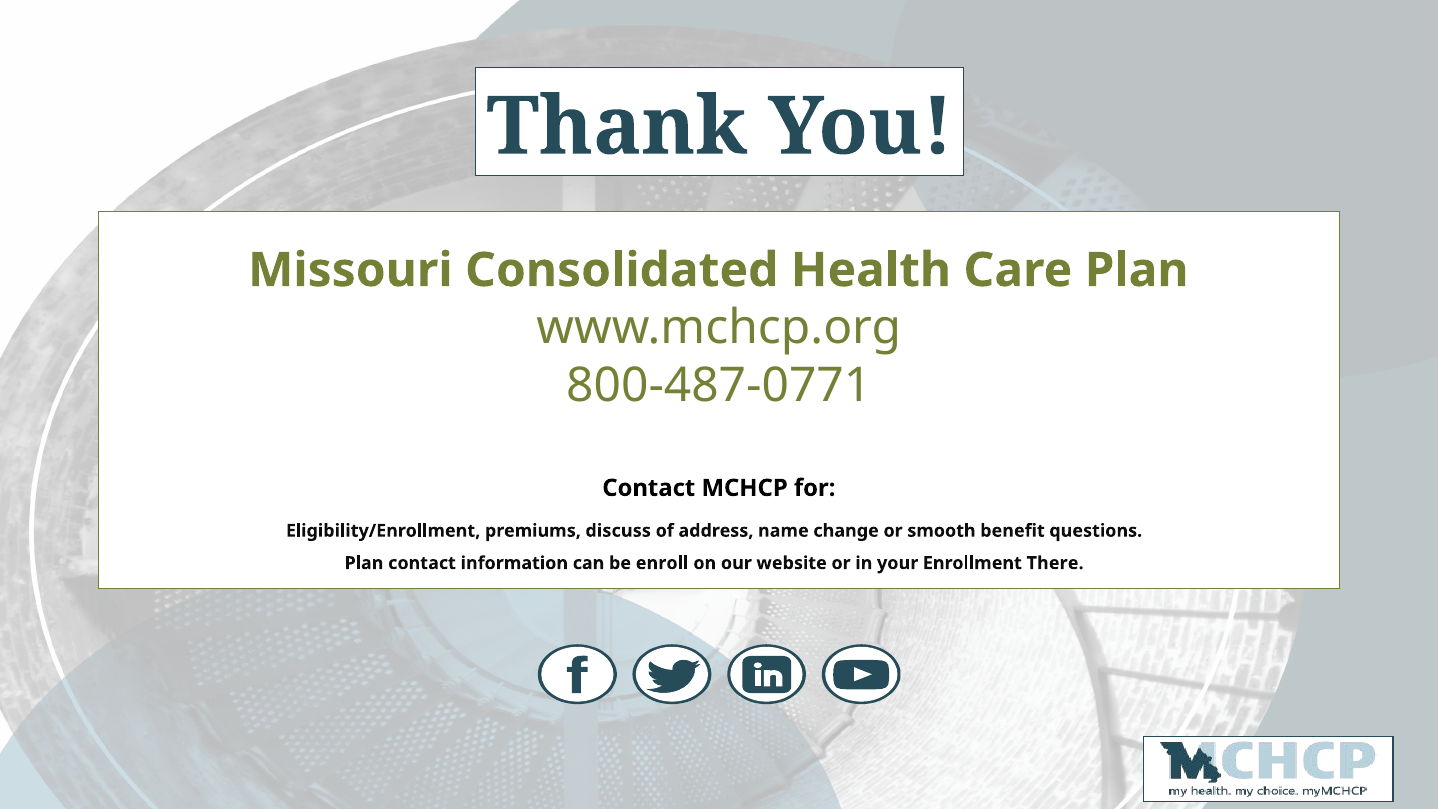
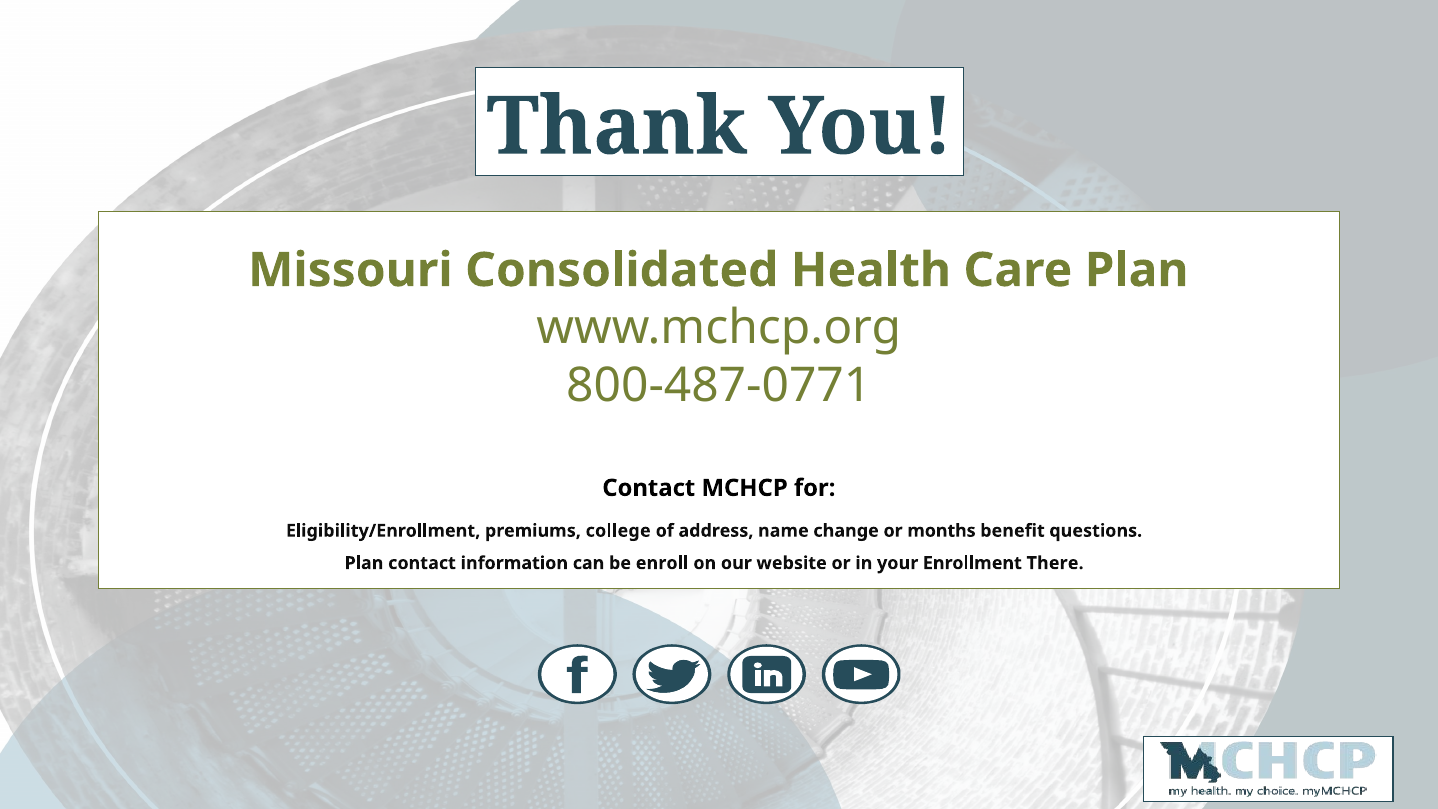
discuss: discuss -> college (618, 531)
smooth: smooth -> months (942, 531)
